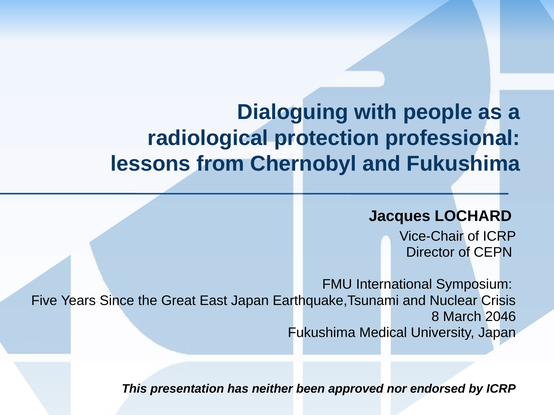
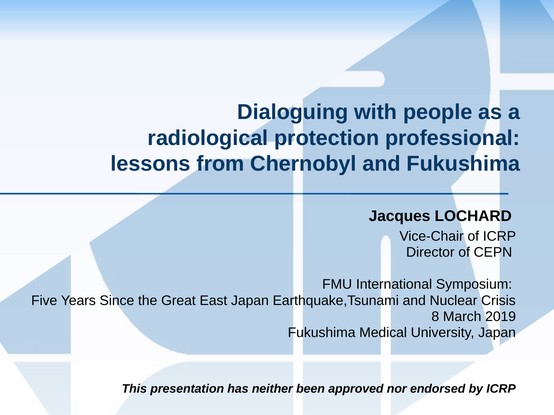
2046: 2046 -> 2019 (501, 317)
